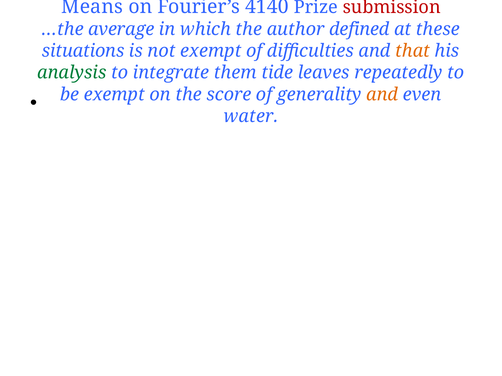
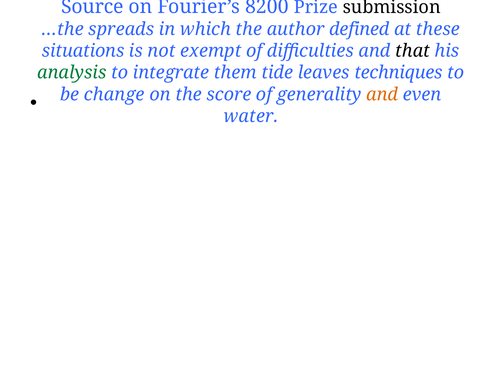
Means: Means -> Source (92, 7)
4140: 4140 -> 8200 (267, 7)
submission colour: red -> black (392, 7)
average: average -> spreads (121, 29)
that colour: orange -> black (413, 51)
repeatedly: repeatedly -> techniques (399, 73)
be exempt: exempt -> change (114, 94)
